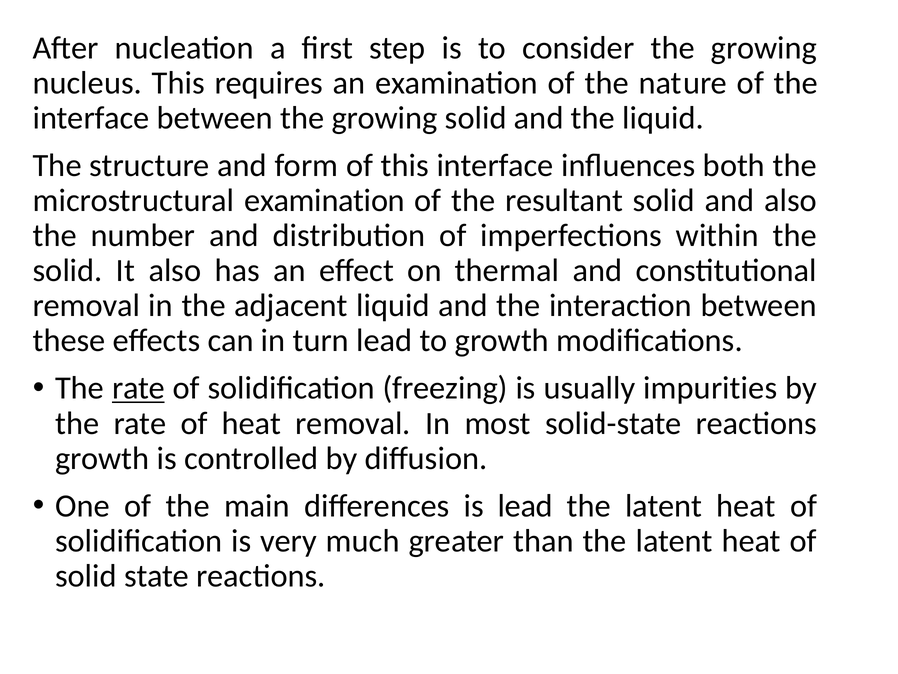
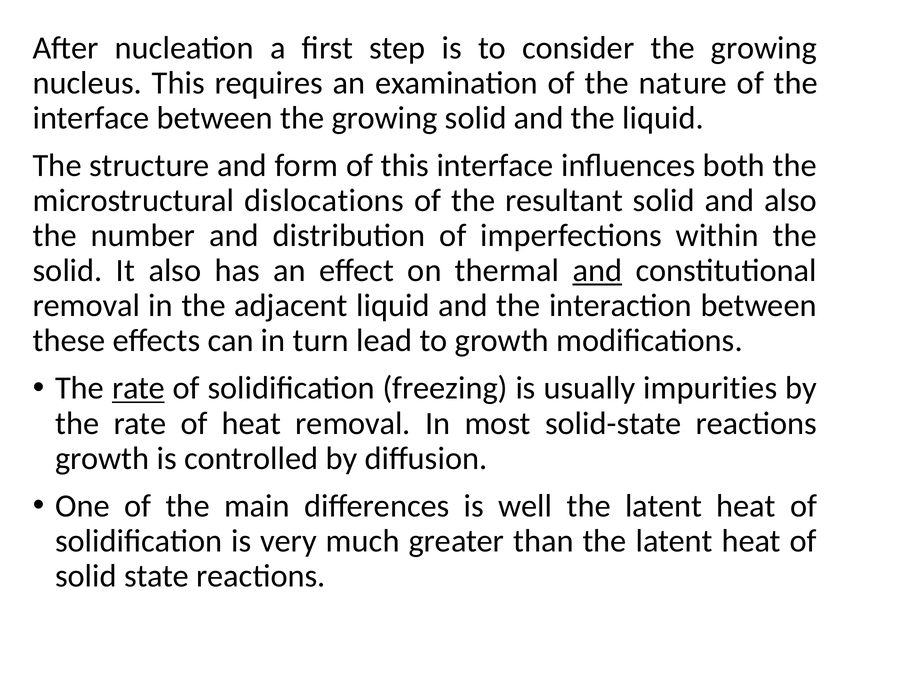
microstructural examination: examination -> dislocations (324, 201)
and underline: none -> present (597, 271)
is lead: lead -> well (525, 505)
